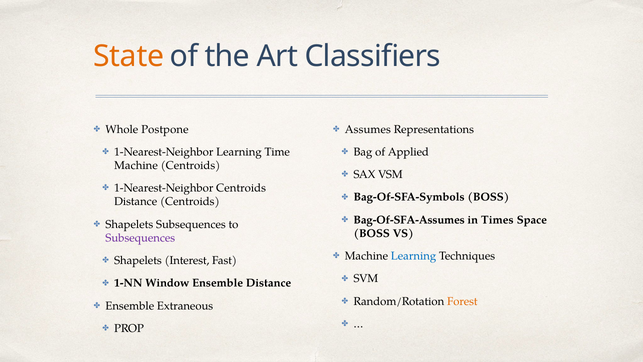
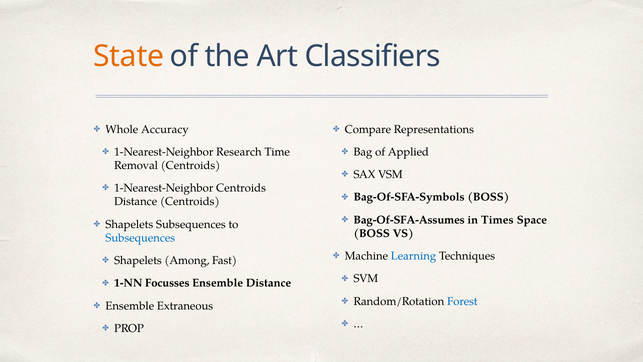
Postpone: Postpone -> Accuracy (165, 129)
Assumes: Assumes -> Compare (368, 129)
1-Nearest-Neighbor Learning: Learning -> Research (239, 152)
Machine: Machine -> Removal (136, 165)
Subsequences colour: purple -> blue (140, 238)
Interest: Interest -> Among (187, 260)
Window: Window -> Focusses (167, 283)
Forest colour: orange -> blue (462, 301)
